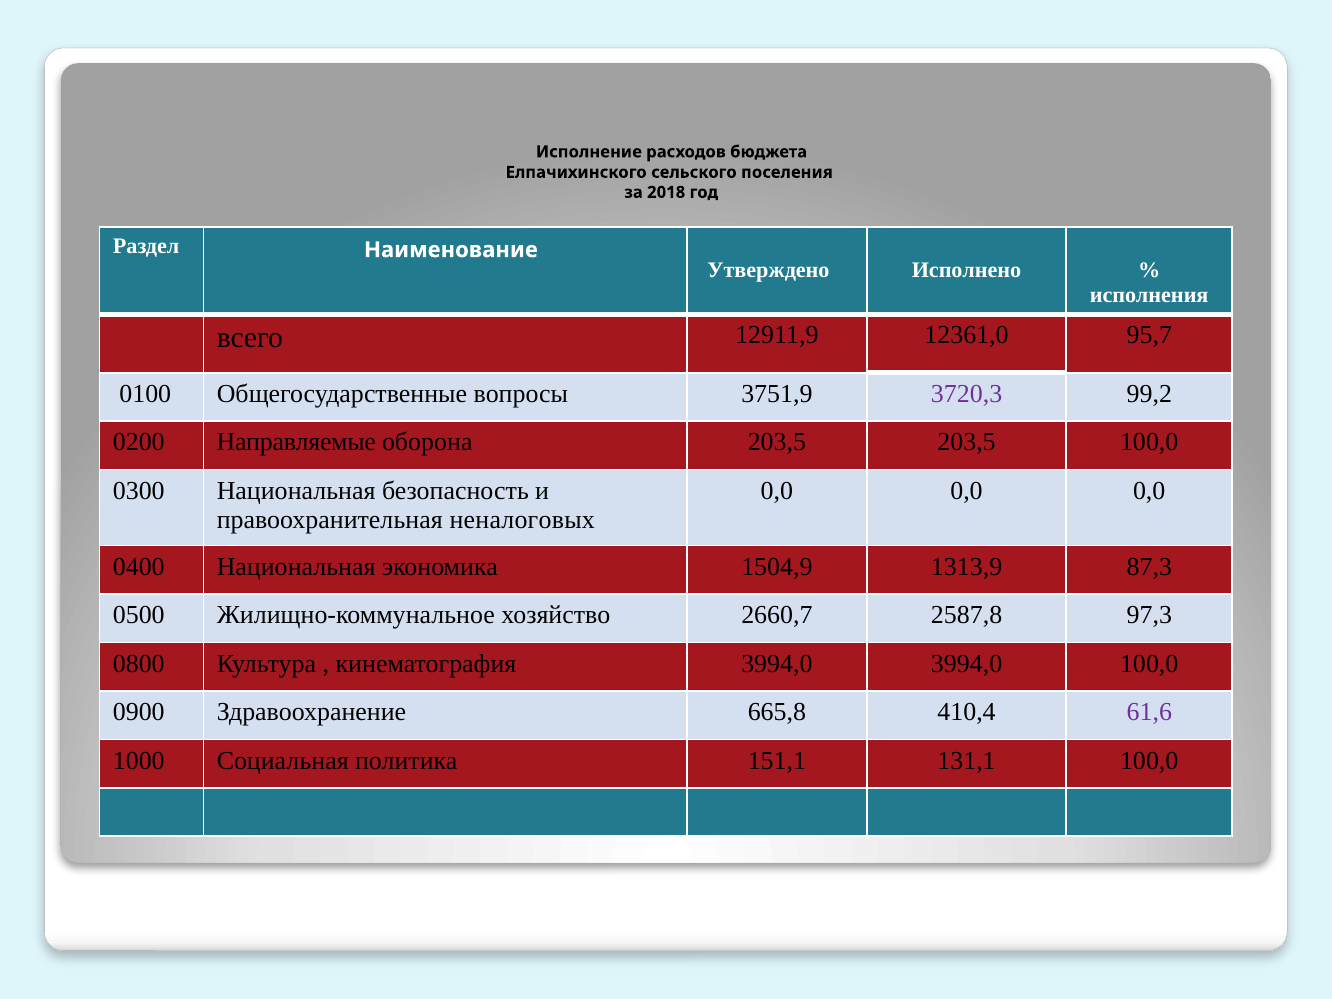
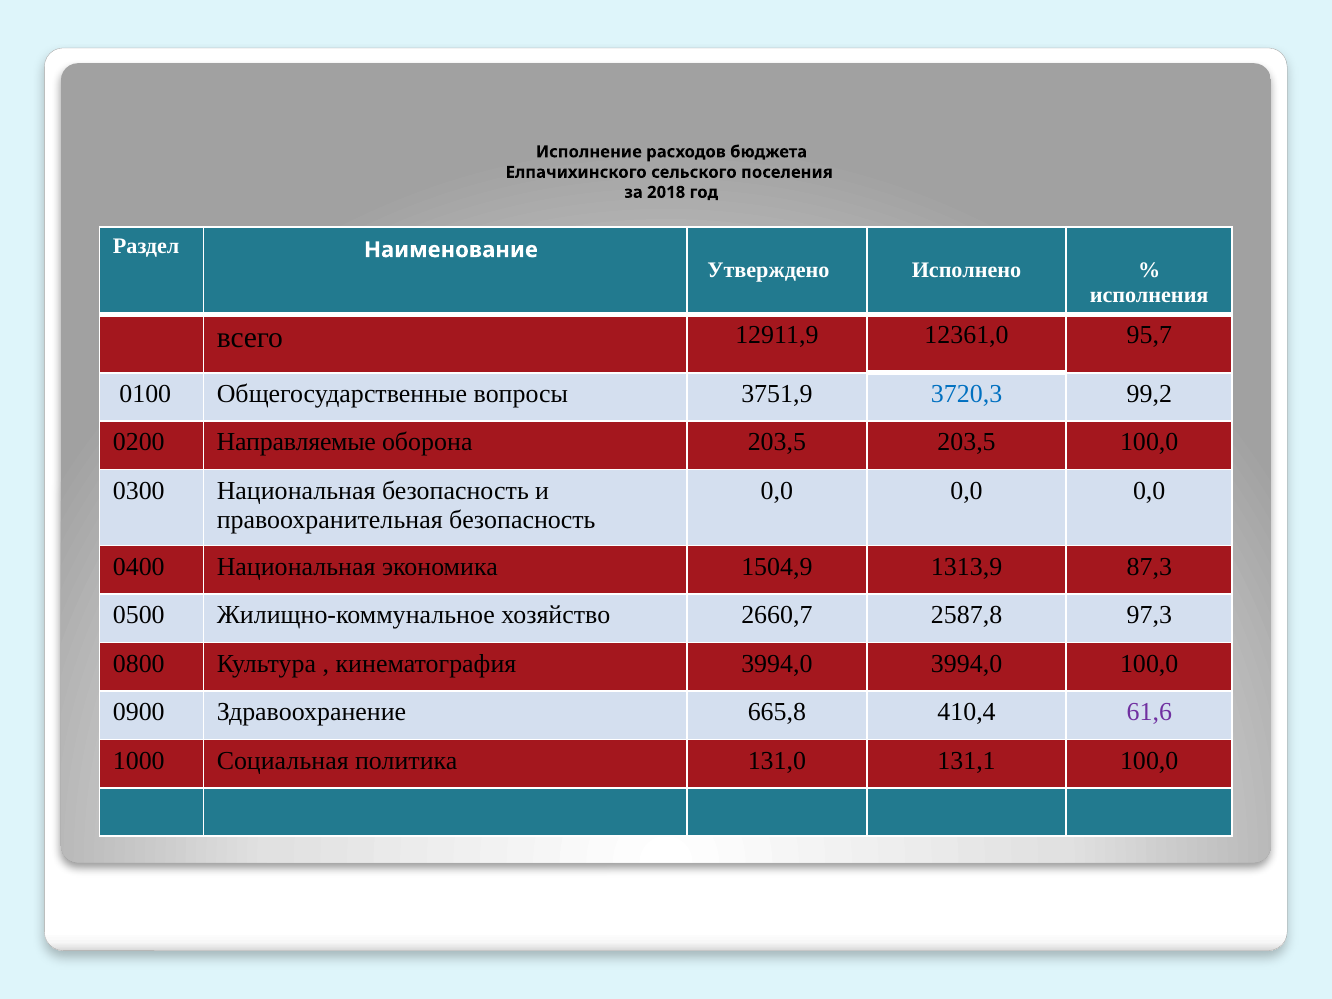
3720,3 colour: purple -> blue (967, 394)
правоохранительная неналоговых: неналоговых -> безопасность (522, 519)
151,1: 151,1 -> 131,0 (777, 761)
